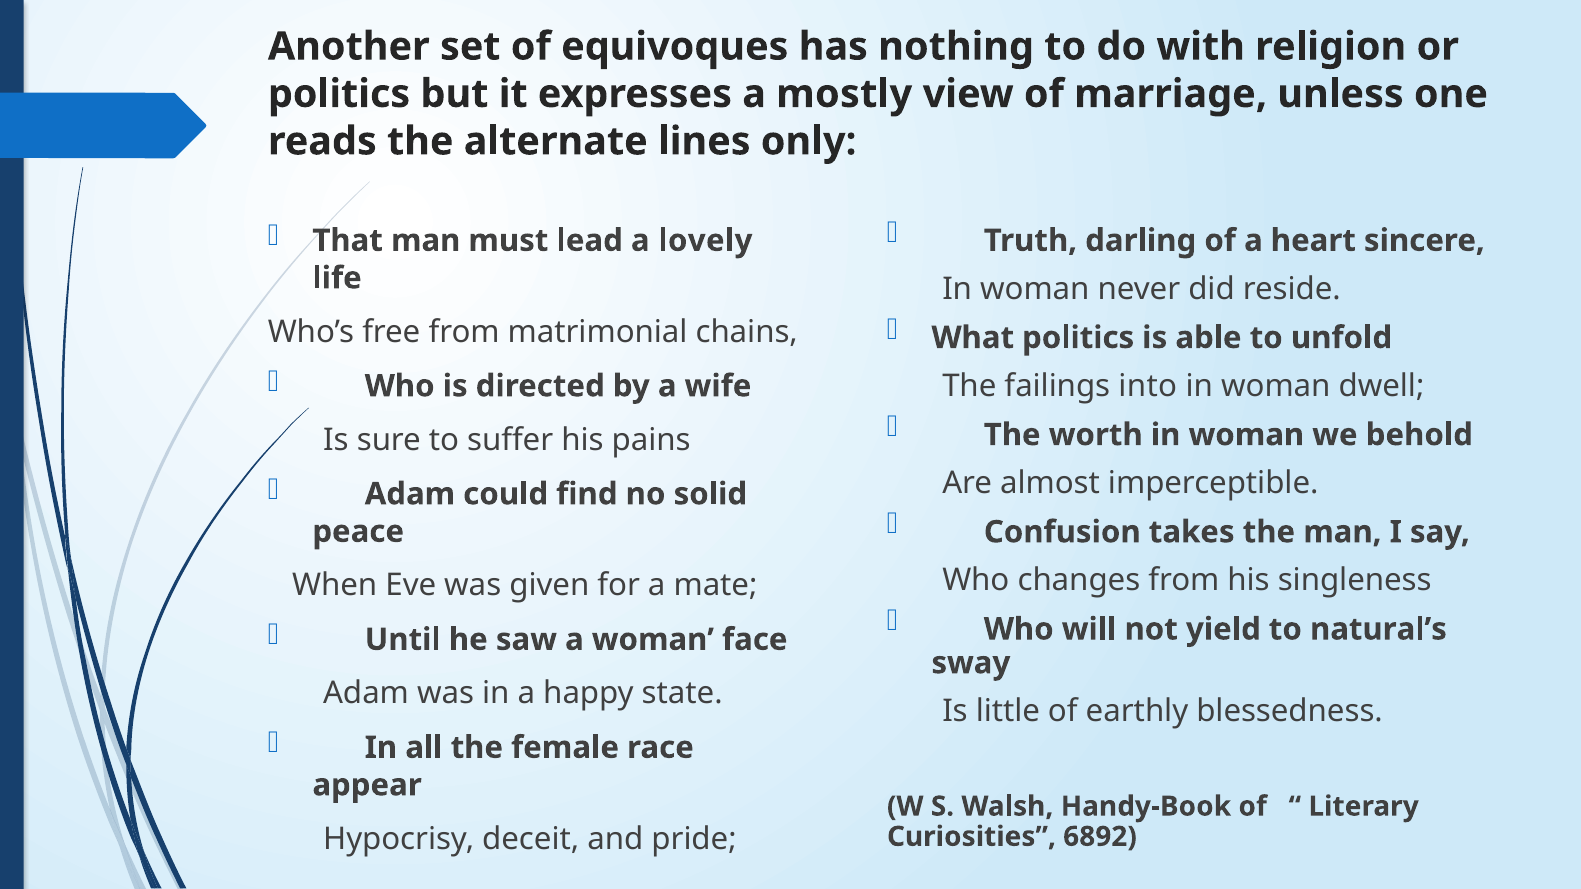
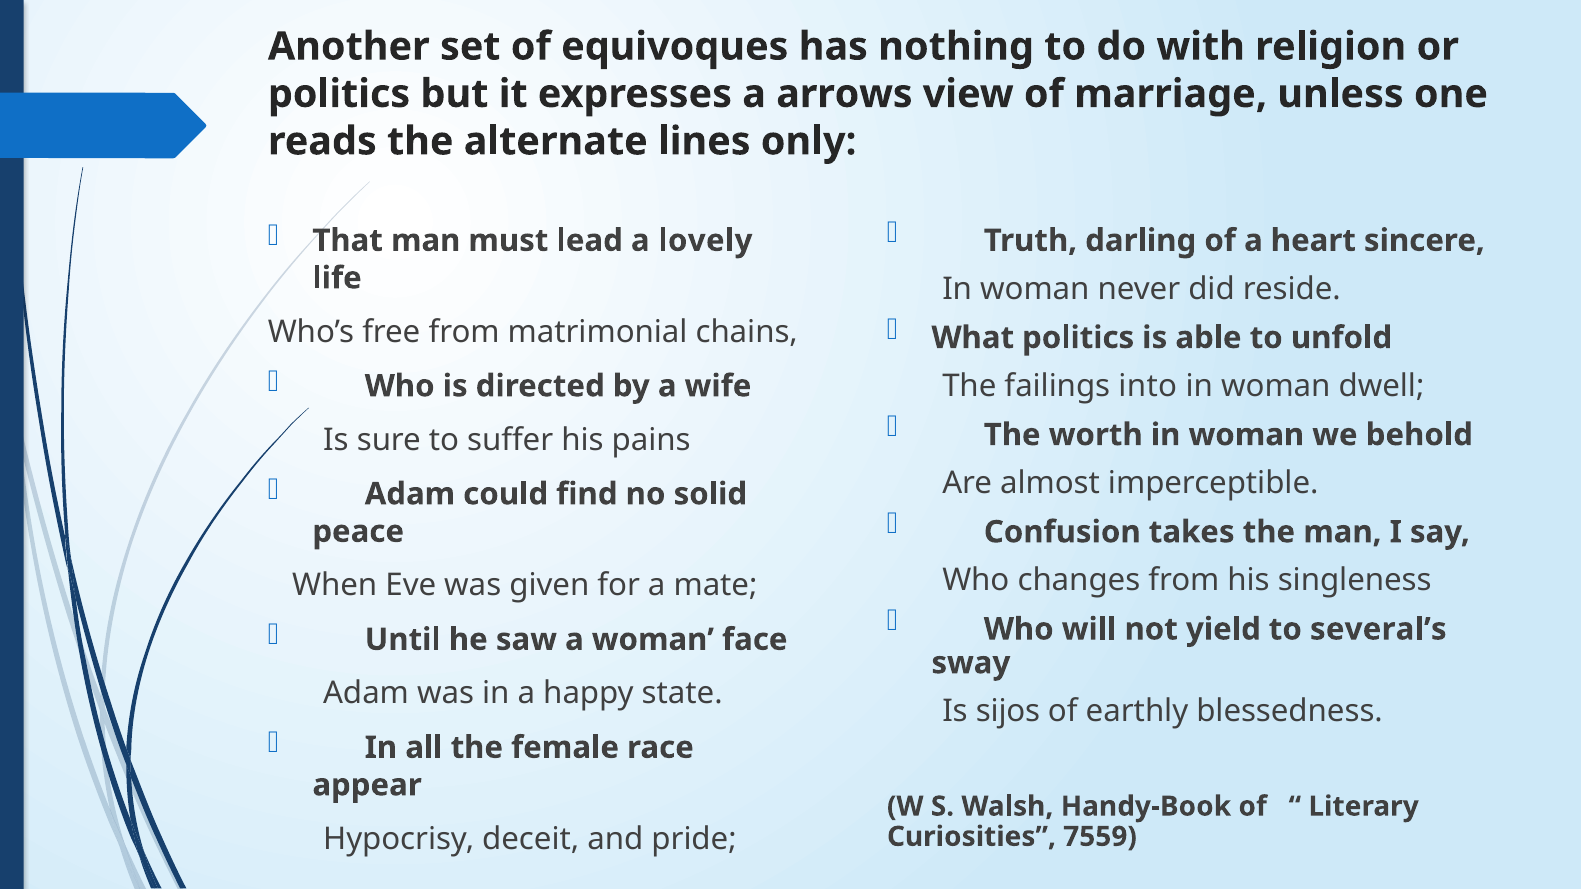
mostly: mostly -> arrows (844, 94)
natural’s: natural’s -> several’s (1378, 629)
little: little -> sijos (1008, 712)
6892: 6892 -> 7559 (1100, 837)
